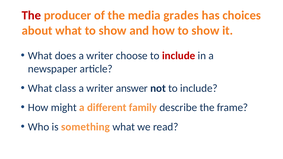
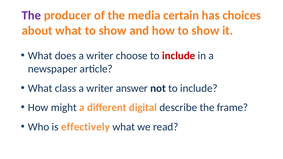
The colour: red -> purple (31, 15)
grades: grades -> certain (181, 15)
family: family -> digital (143, 108)
something: something -> effectively (86, 127)
